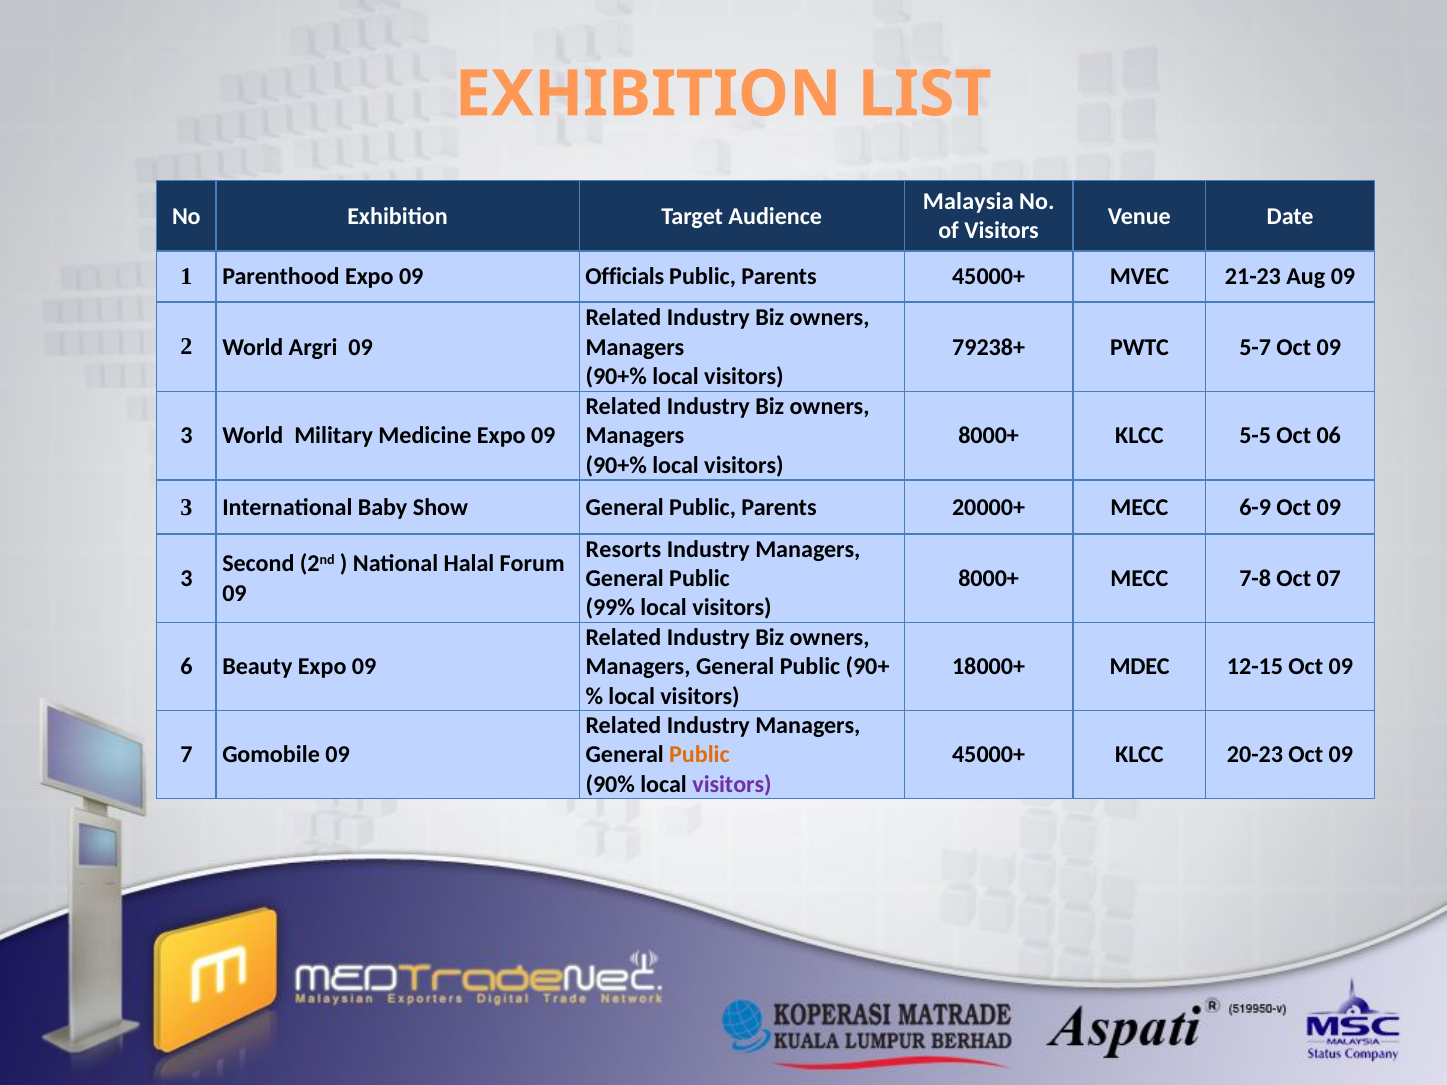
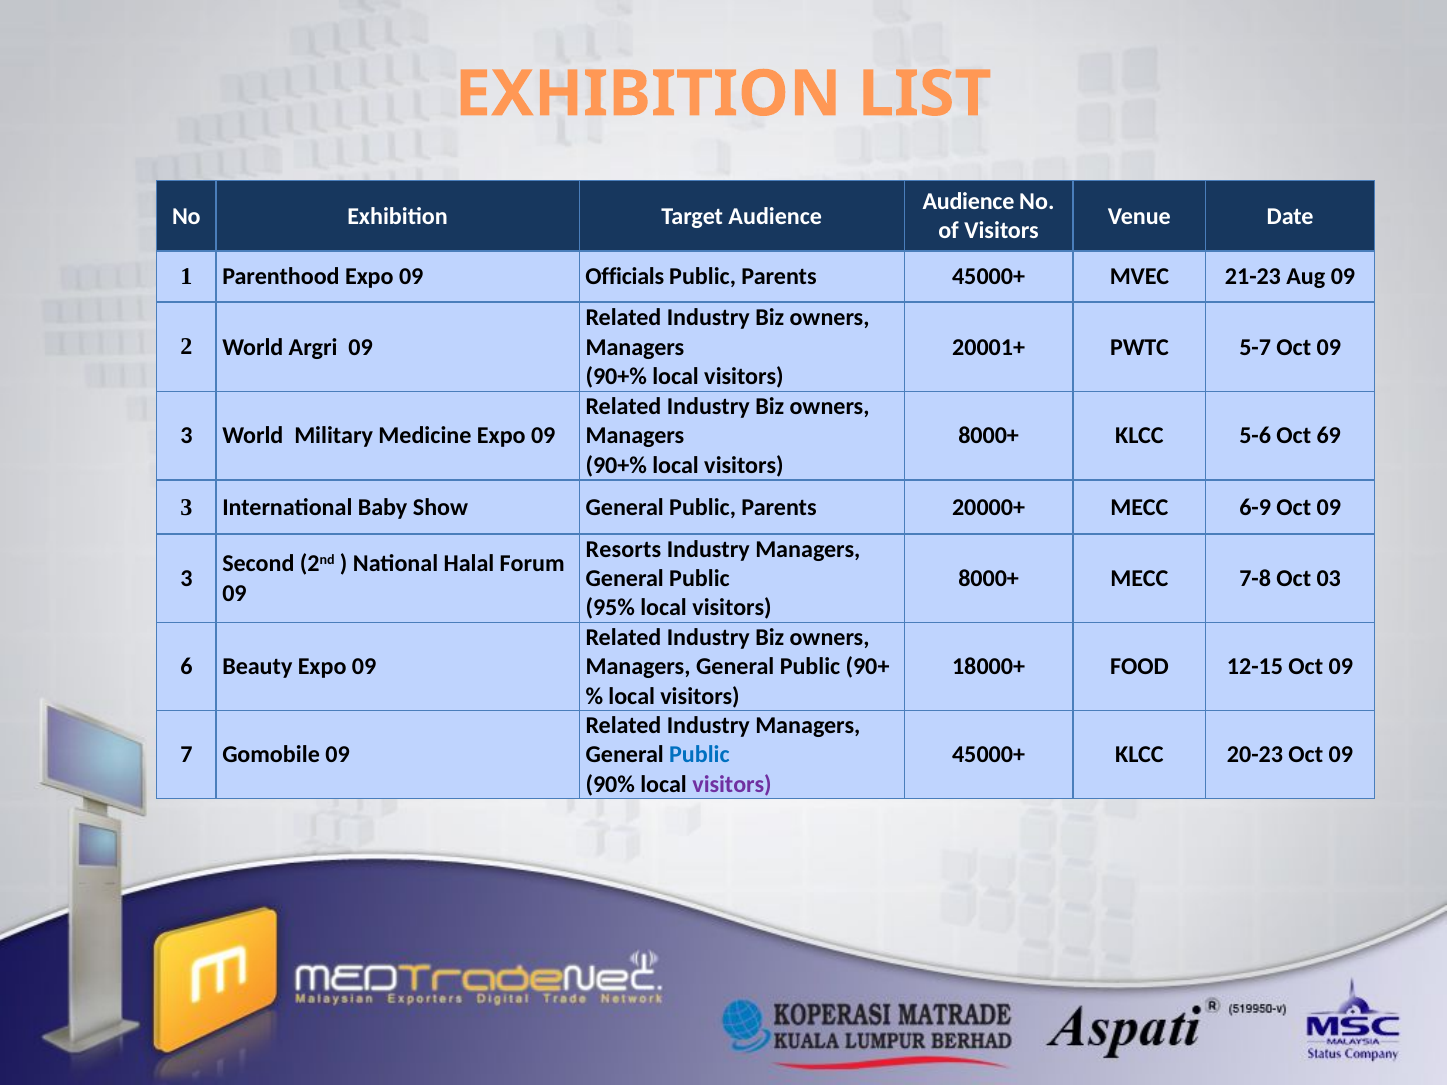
Malaysia: Malaysia -> Audience (968, 202)
79238+: 79238+ -> 20001+ (989, 347)
5-5: 5-5 -> 5-6 (1255, 436)
06: 06 -> 69 (1329, 436)
07: 07 -> 03 (1329, 579)
99%: 99% -> 95% (610, 608)
MDEC: MDEC -> FOOD (1139, 667)
Public colour: orange -> blue (699, 755)
